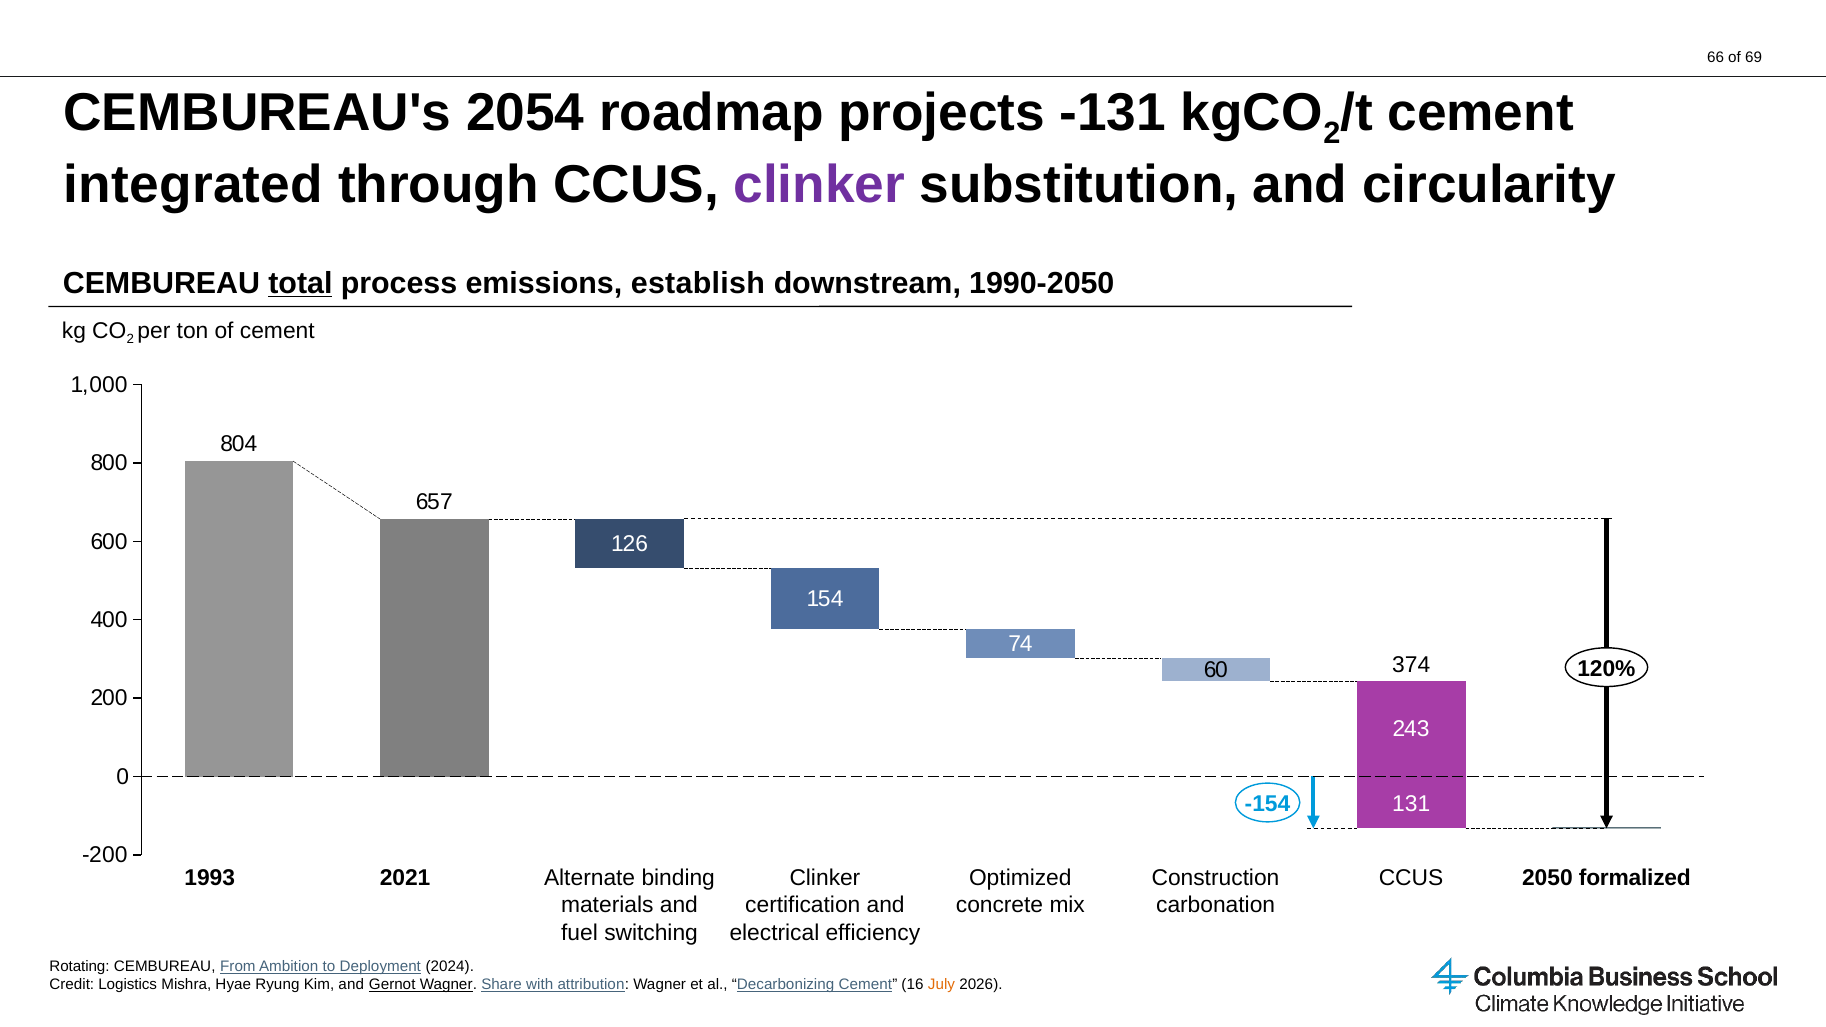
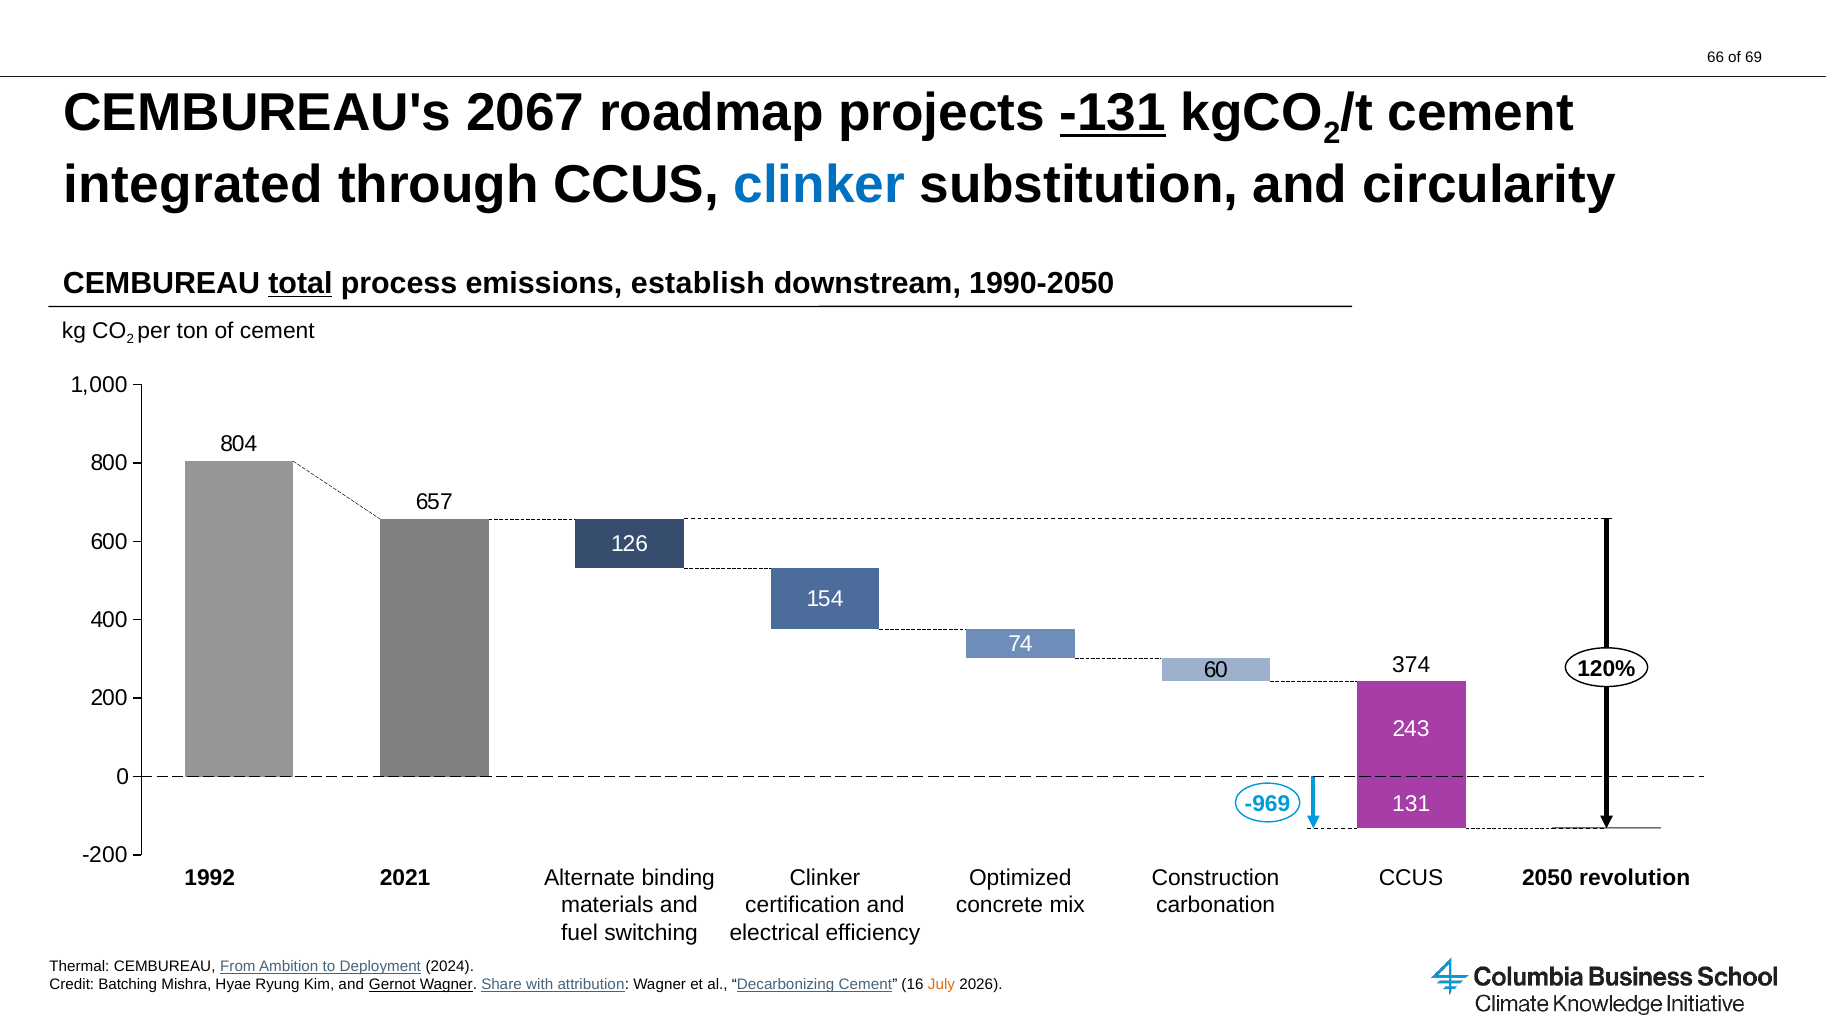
2054: 2054 -> 2067 (525, 113)
-131 underline: none -> present (1113, 113)
clinker colour: purple -> blue (819, 185)
-154: -154 -> -969 (1267, 804)
1993: 1993 -> 1992 (210, 878)
formalized: formalized -> revolution (1635, 878)
Rotating: Rotating -> Thermal (79, 967)
Logistics: Logistics -> Batching (128, 985)
